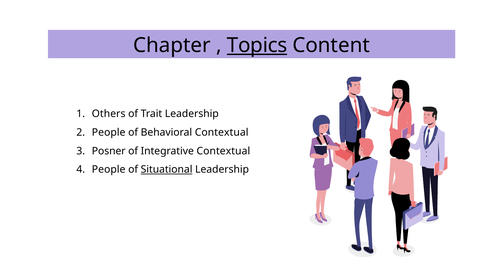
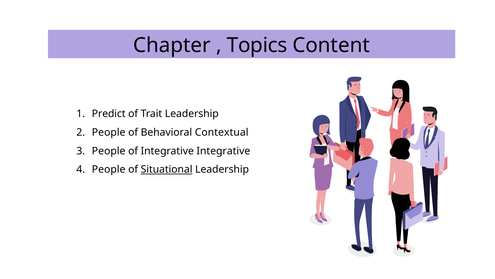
Topics underline: present -> none (257, 45)
Others: Others -> Predict (109, 114)
Posner: Posner -> People (109, 151)
Integrative Contextual: Contextual -> Integrative (223, 151)
